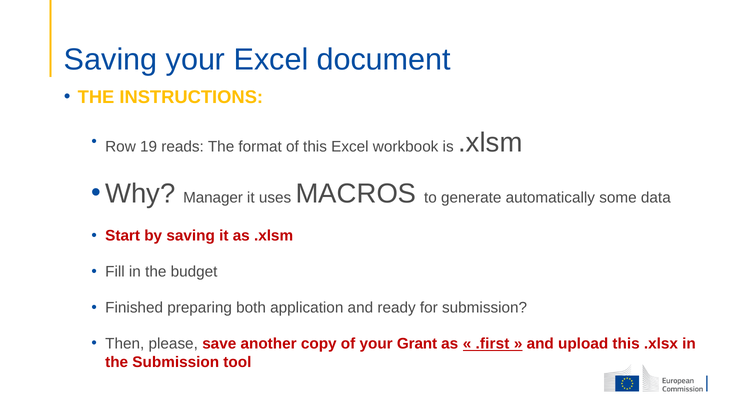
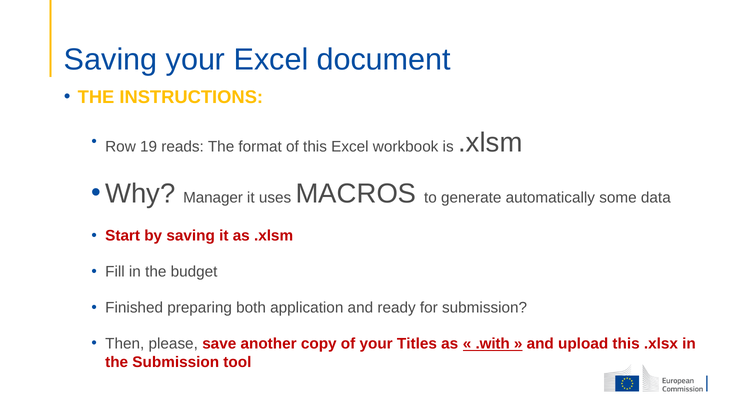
Grant: Grant -> Titles (417, 344)
.first: .first -> .with (493, 344)
